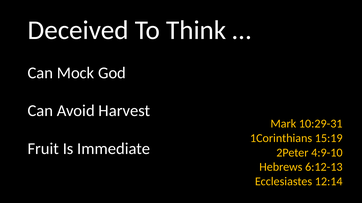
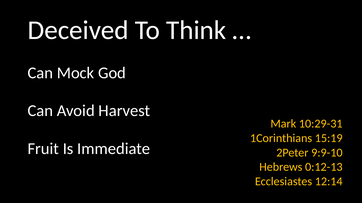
4:9-10: 4:9-10 -> 9:9-10 (327, 153)
6:12-13: 6:12-13 -> 0:12-13 (324, 168)
